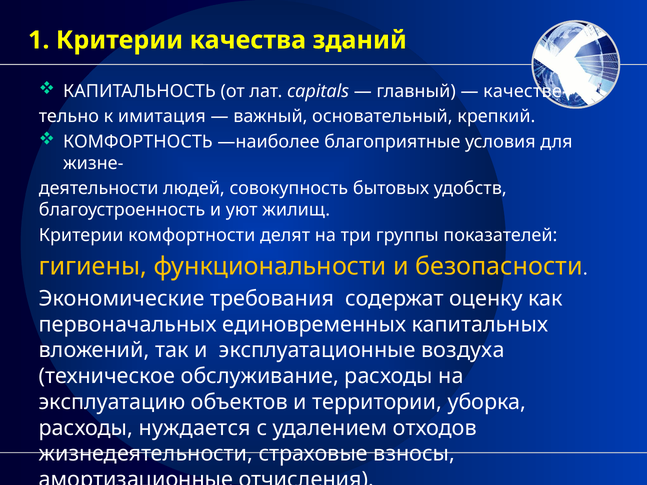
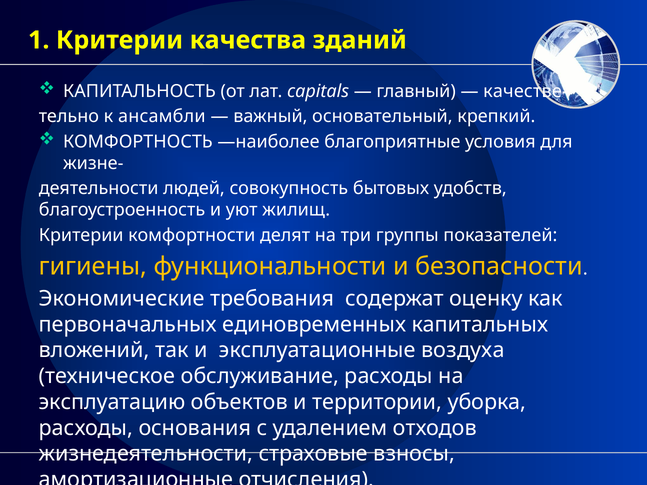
имитация: имитация -> ансамбли (162, 117)
нуждается: нуждается -> основания (195, 428)
